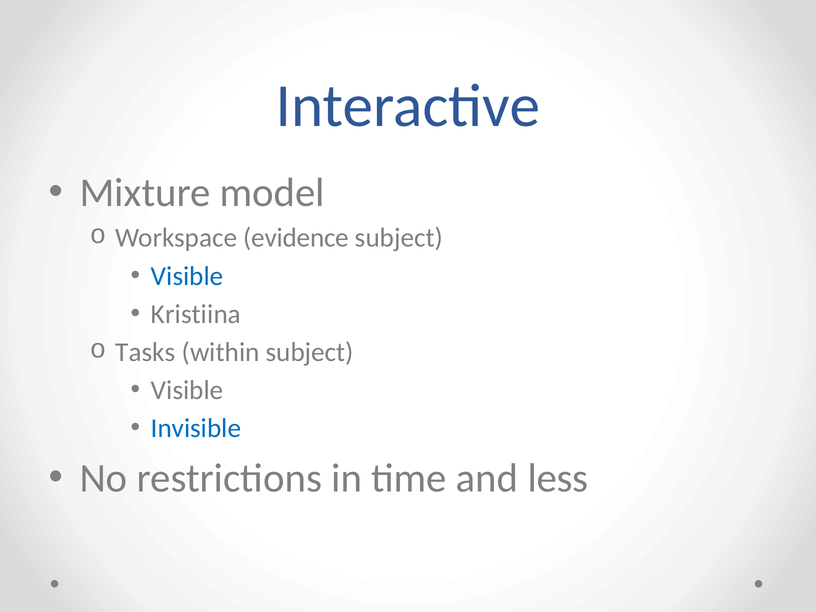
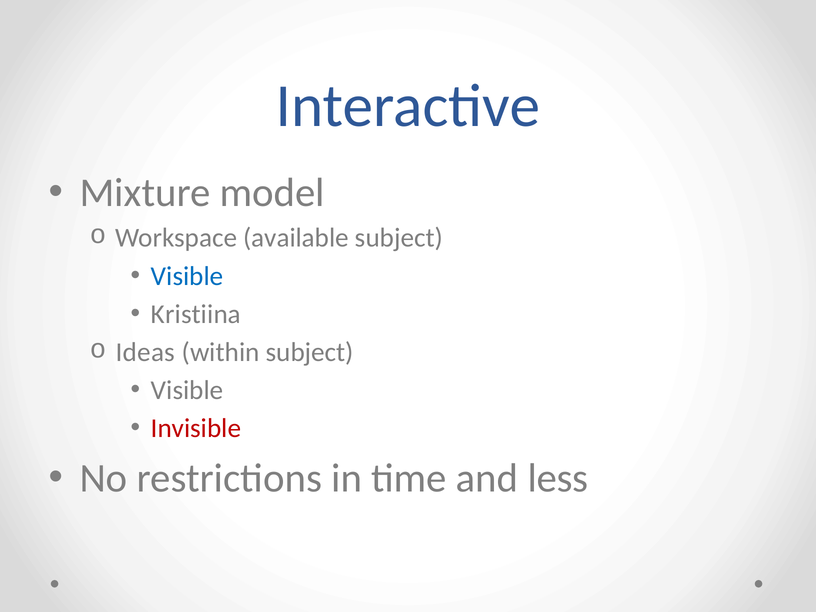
evidence: evidence -> available (296, 238)
Tasks: Tasks -> Ideas (145, 352)
Invisible colour: blue -> red (196, 428)
